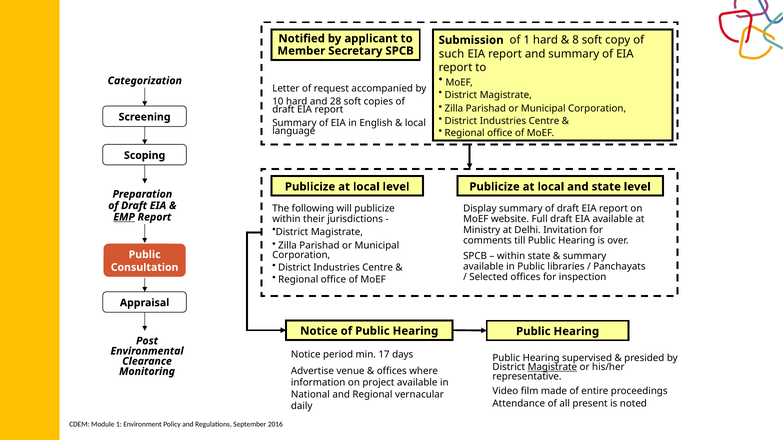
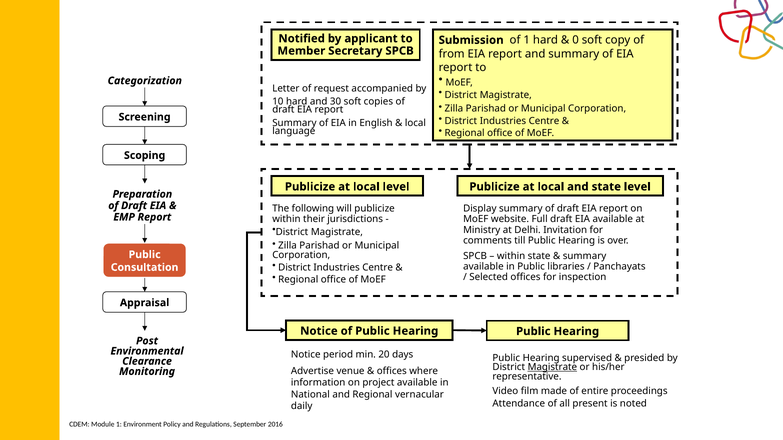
8: 8 -> 0 (576, 40)
such: such -> from (452, 54)
28: 28 -> 30 (336, 102)
EMP underline: present -> none (124, 217)
17: 17 -> 20 (384, 355)
